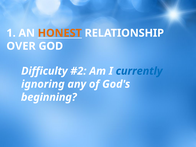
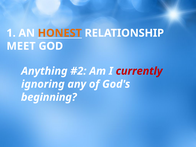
OVER: OVER -> MEET (21, 46)
Difficulty: Difficulty -> Anything (44, 71)
currently colour: blue -> red (139, 71)
